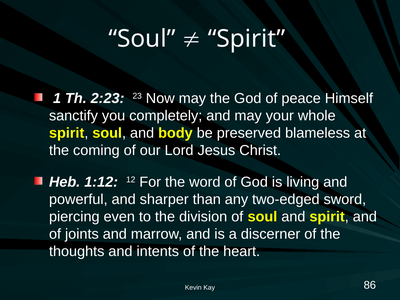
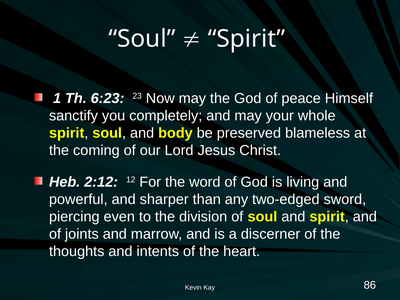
2:23: 2:23 -> 6:23 (108, 98)
1:12: 1:12 -> 2:12 (101, 182)
